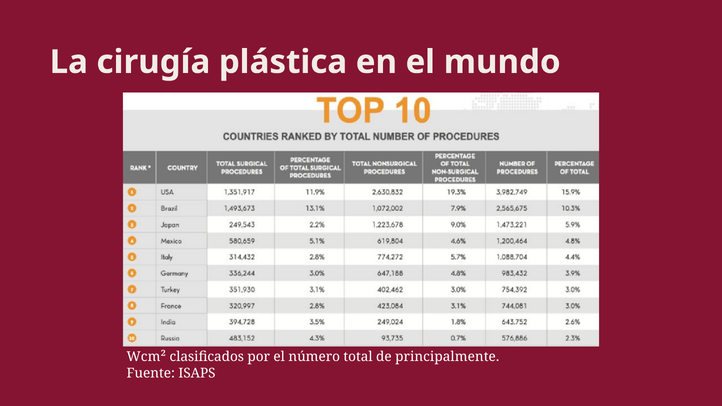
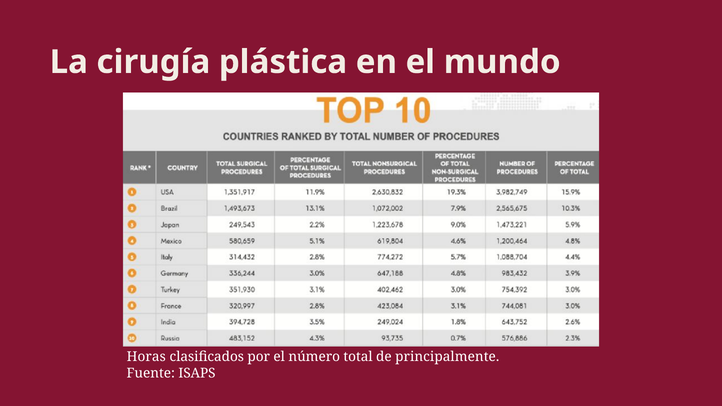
Wcm²: Wcm² -> Horas (146, 357)
